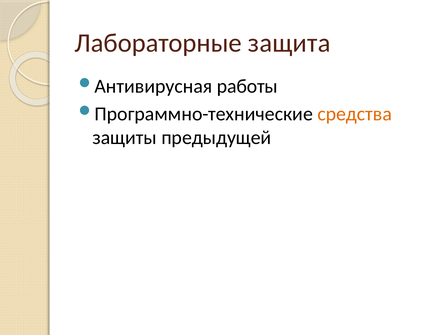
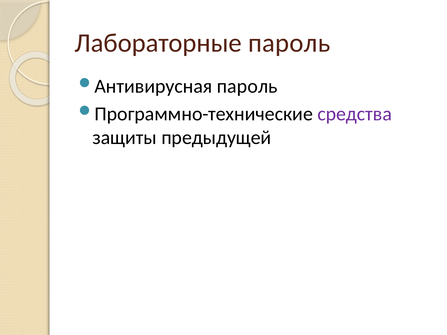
Лабораторные защита: защита -> пароль (289, 43)
работы: работы -> пароль (247, 86)
средства colour: orange -> purple (355, 114)
